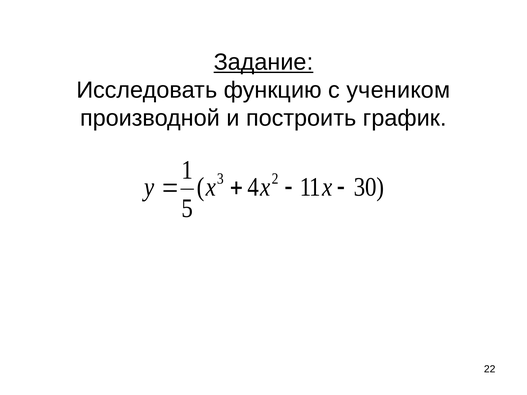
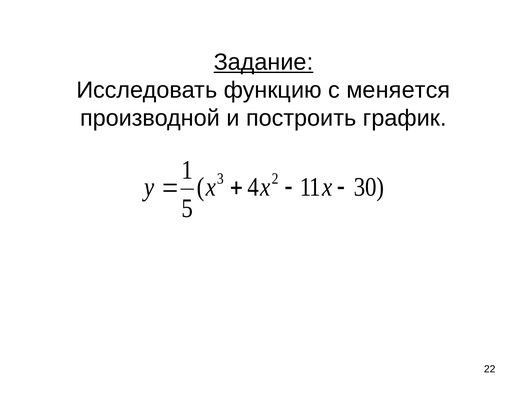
учеником: учеником -> меняется (398, 90)
